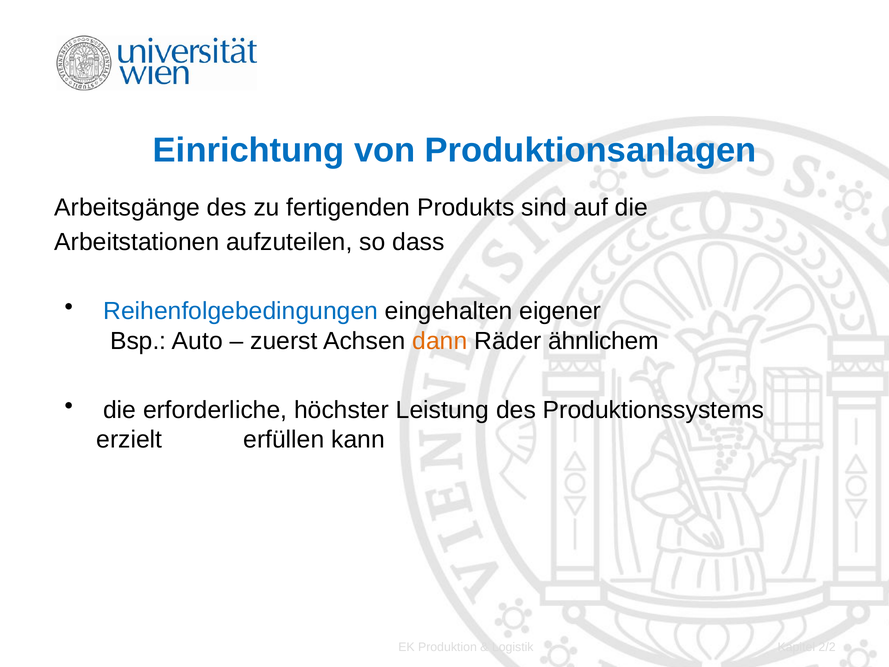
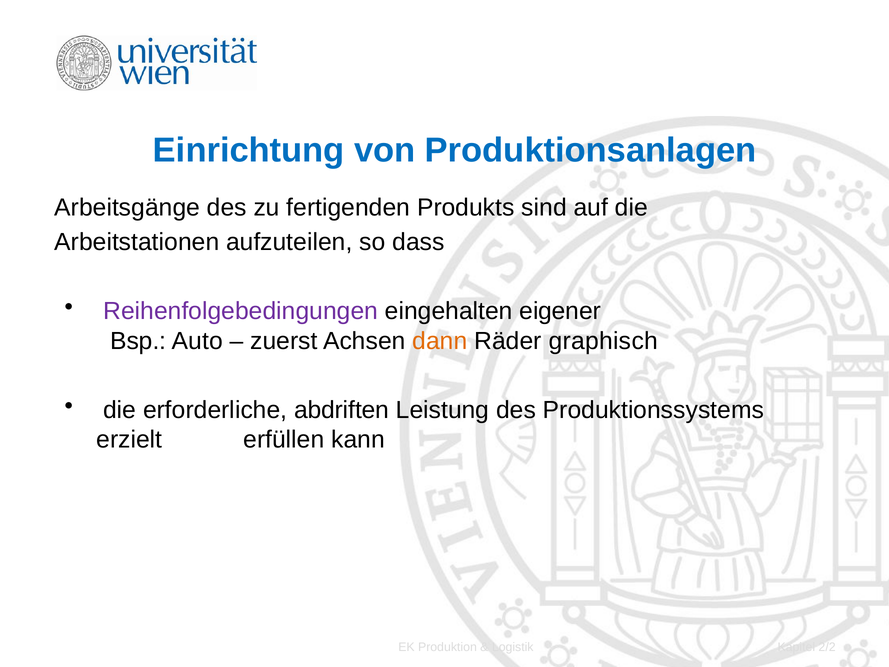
Reihenfolgebedingungen colour: blue -> purple (241, 311)
ähnlichem: ähnlichem -> graphisch (603, 341)
höchster: höchster -> abdriften (342, 410)
